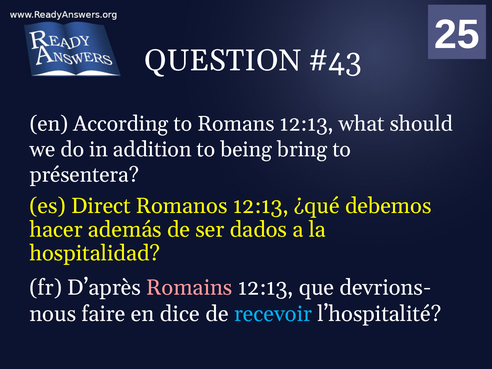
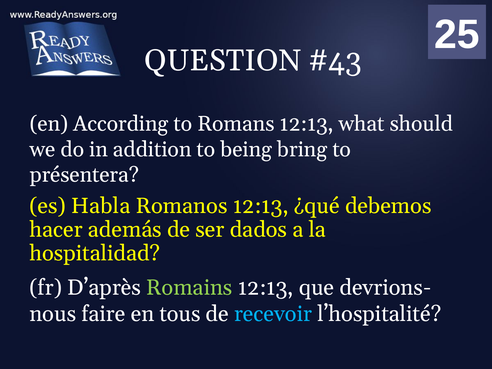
Direct: Direct -> Habla (101, 206)
Romains colour: pink -> light green (189, 288)
dice: dice -> tous (180, 314)
